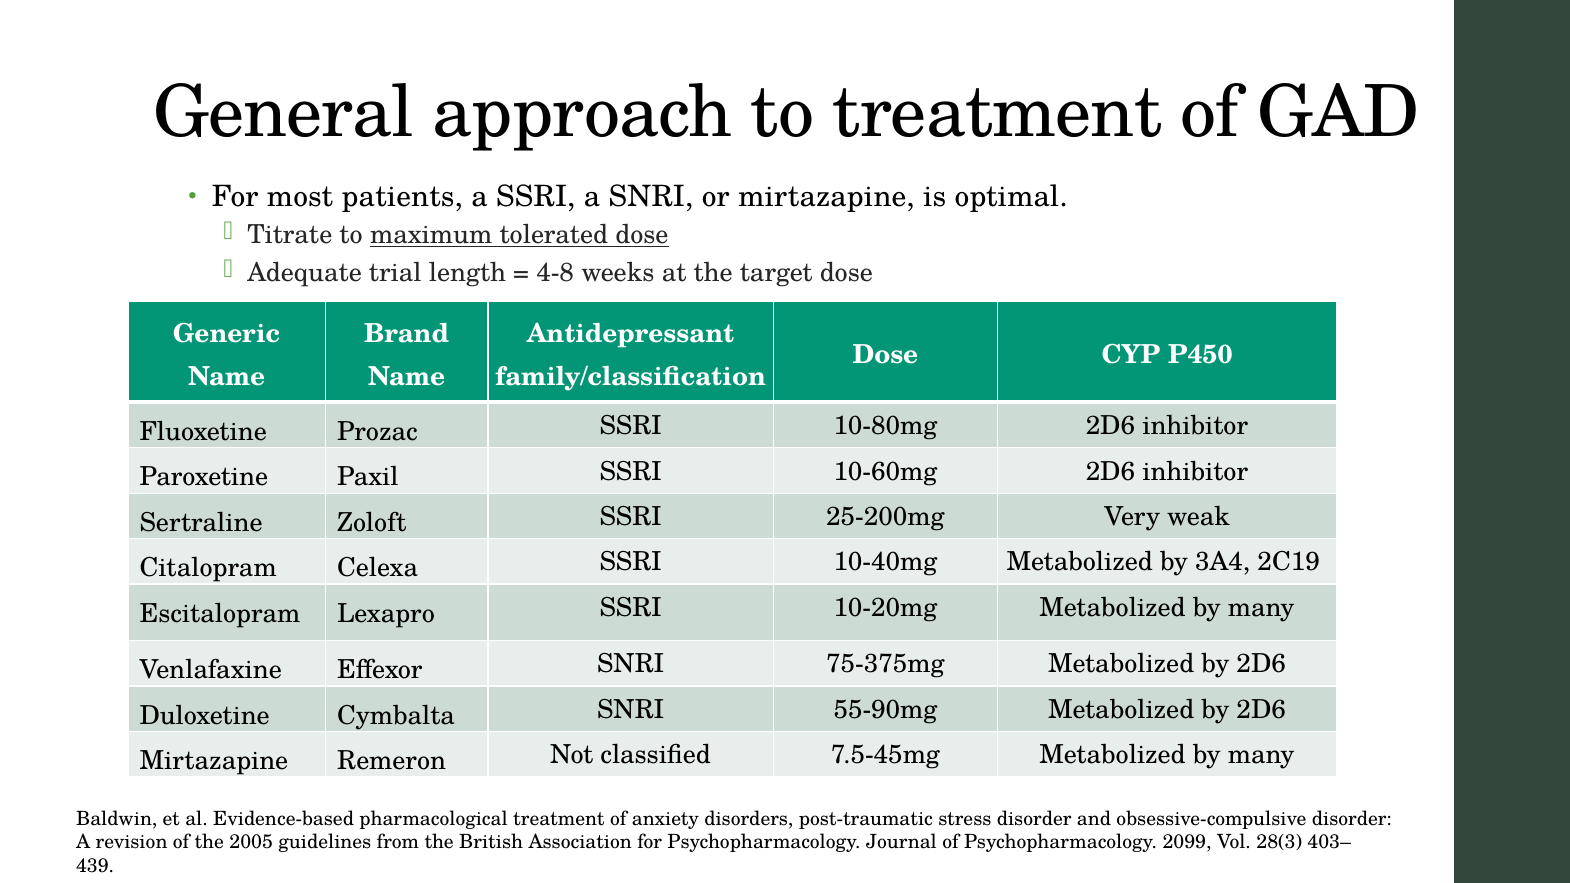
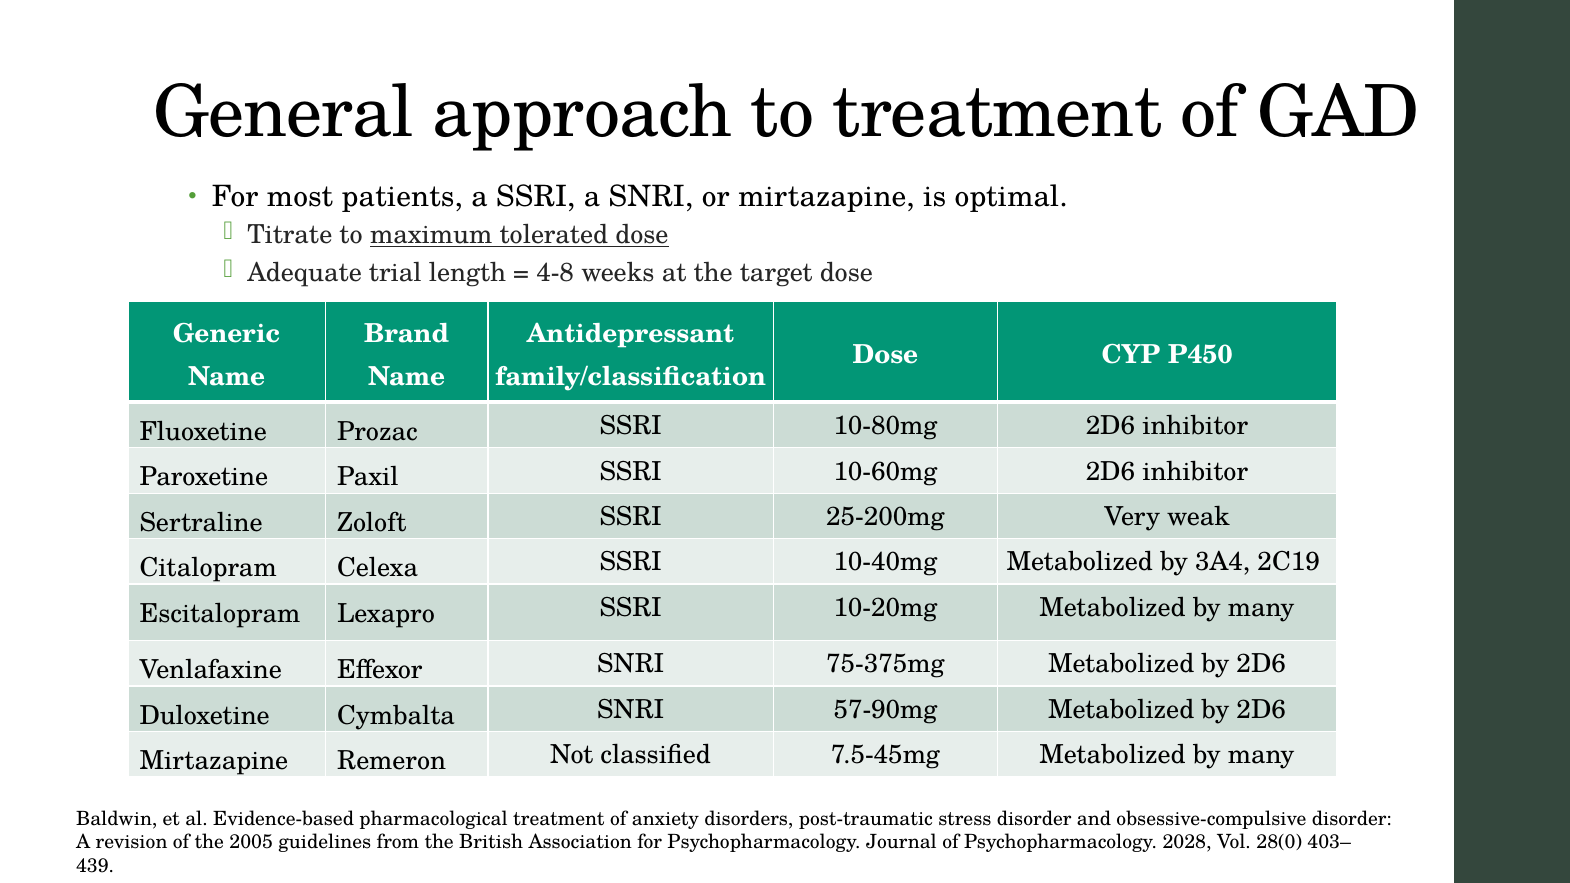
55-90mg: 55-90mg -> 57-90mg (885, 710)
2099: 2099 -> 2028 (1187, 842)
28(3: 28(3 -> 28(0 (1279, 842)
